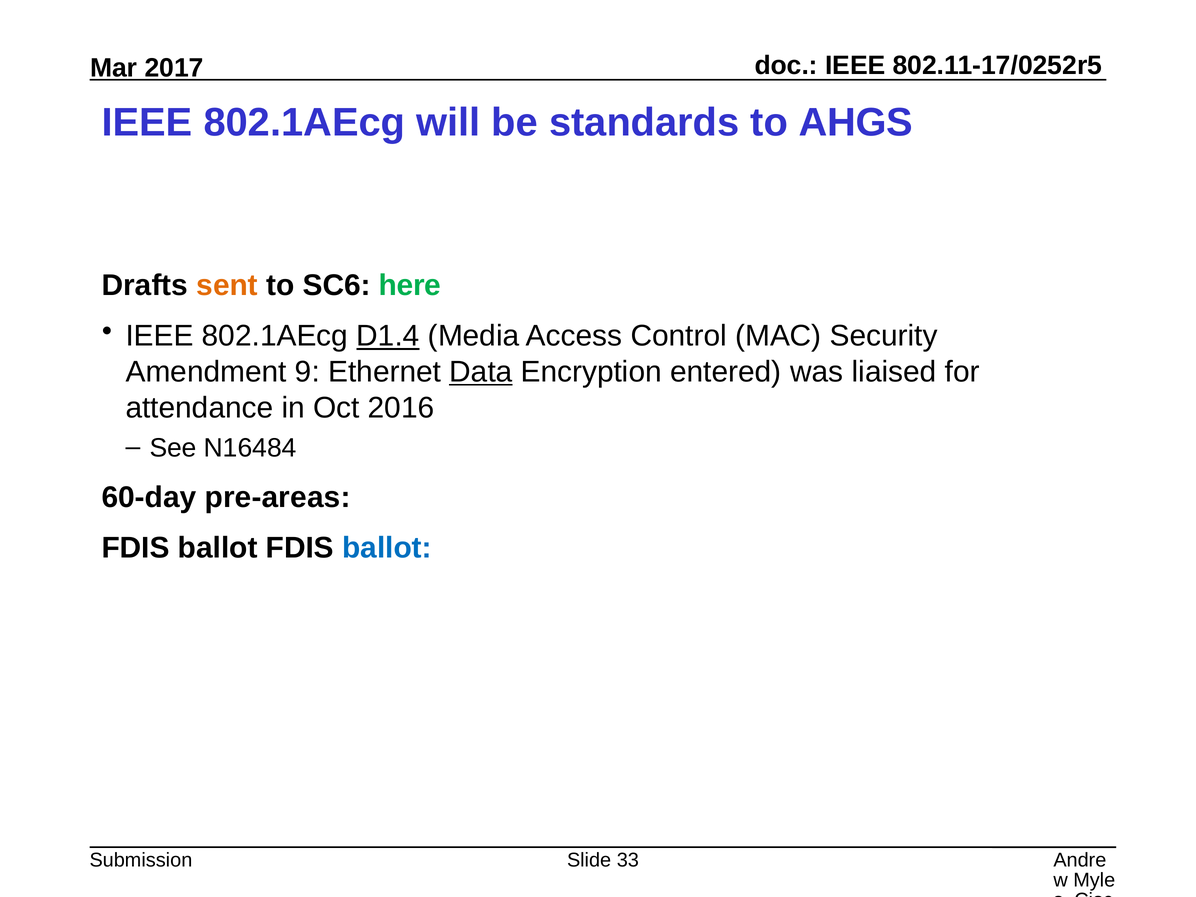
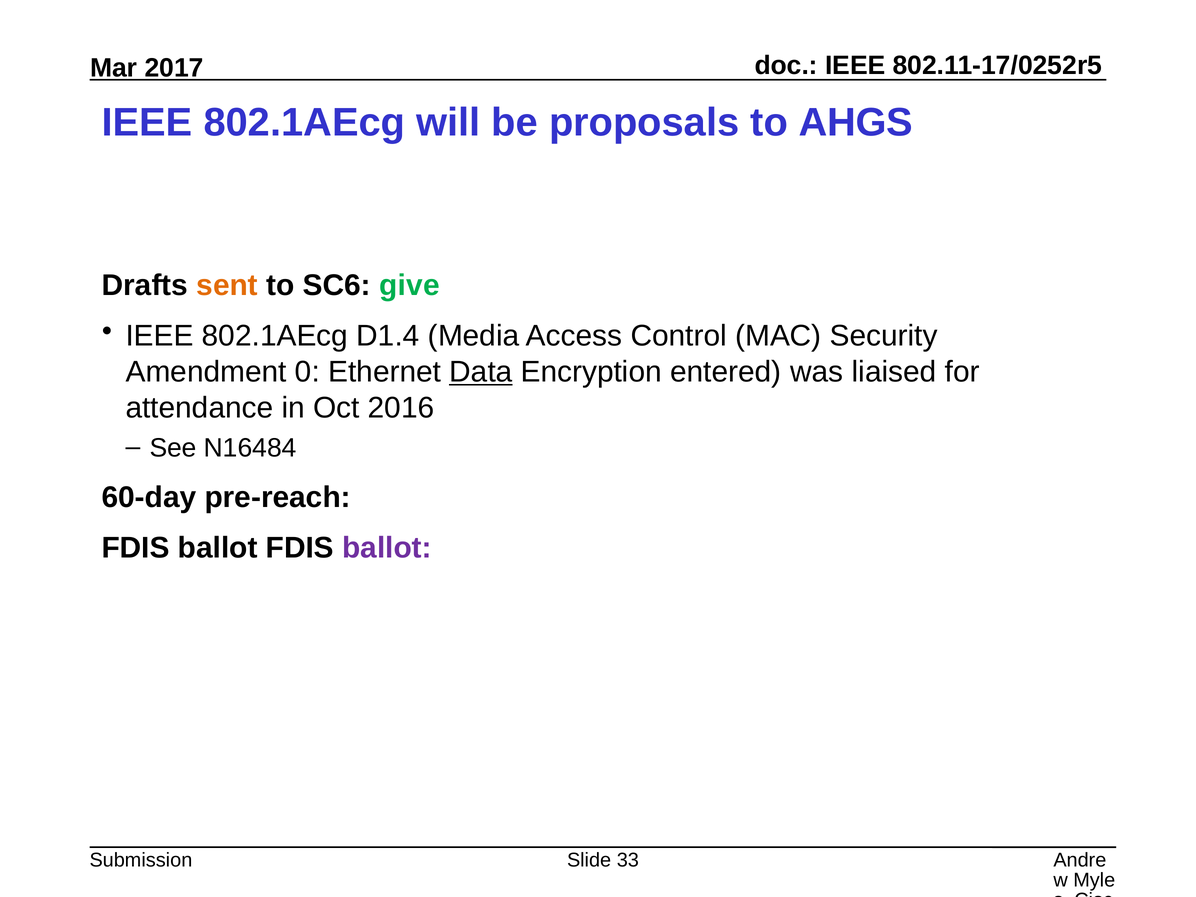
standards: standards -> proposals (644, 122)
here: here -> give (410, 285)
D1.4 underline: present -> none (388, 336)
9: 9 -> 0 (307, 372)
pre-areas: pre-areas -> pre-reach (278, 497)
ballot colour: blue -> purple (387, 548)
